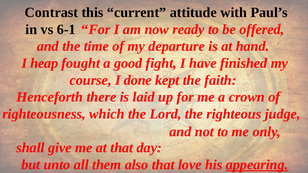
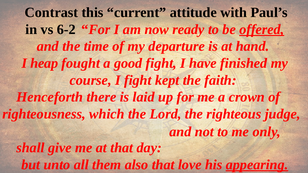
6-1: 6-1 -> 6-2 (66, 29)
offered underline: none -> present (262, 29)
I done: done -> fight (138, 80)
